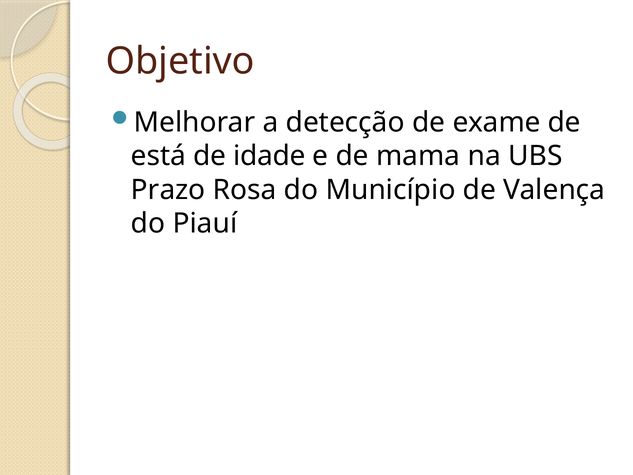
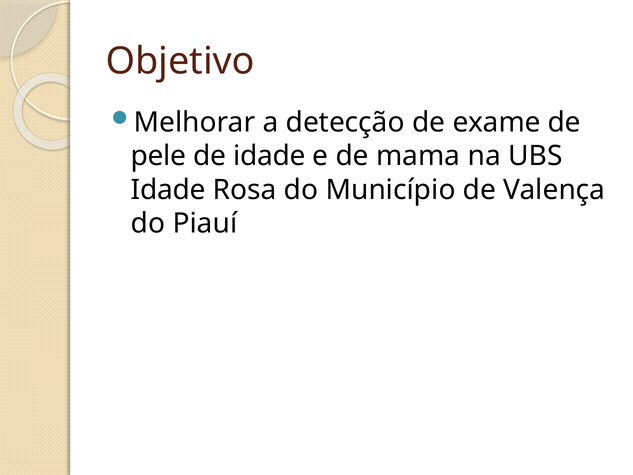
está: está -> pele (158, 156)
Prazo: Prazo -> Idade (168, 190)
